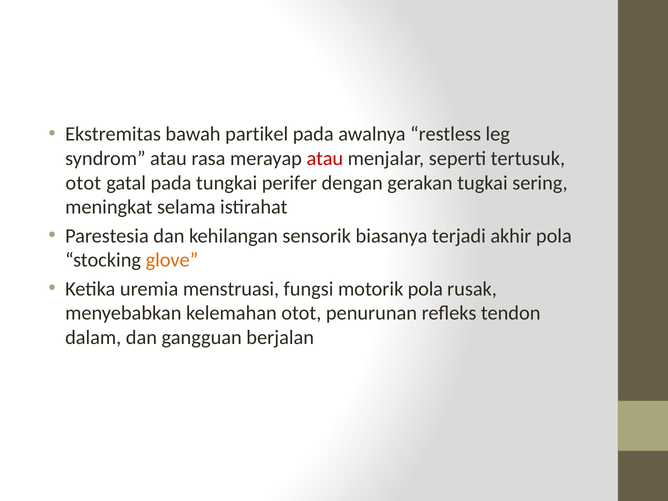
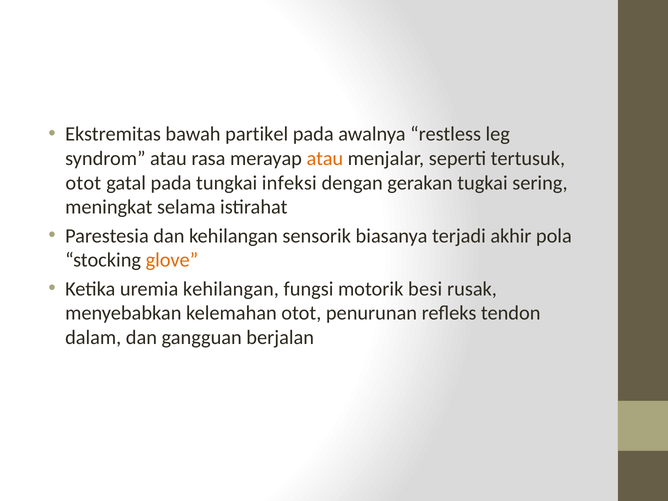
atau colour: red -> orange (325, 158)
perifer: perifer -> infeksi (289, 183)
uremia menstruasi: menstruasi -> kehilangan (231, 289)
motorik pola: pola -> besi (425, 289)
